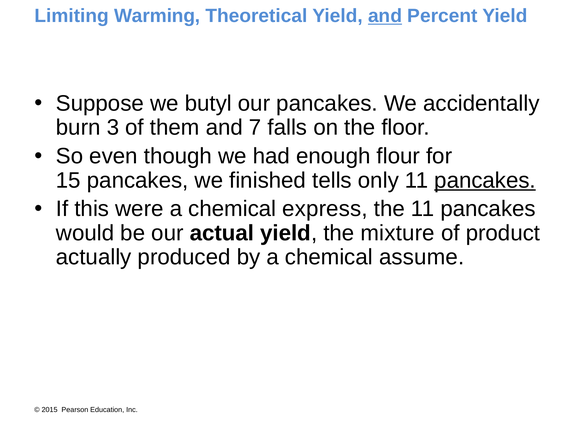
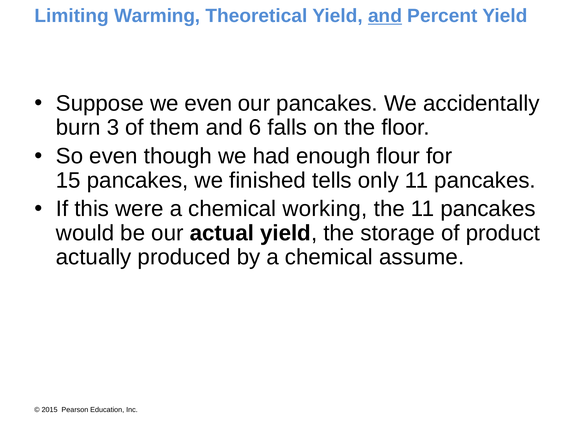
we butyl: butyl -> even (208, 103)
7: 7 -> 6 (255, 127)
pancakes underline: present -> none (485, 180)
express: express -> working (325, 209)
mixture: mixture -> storage (398, 233)
